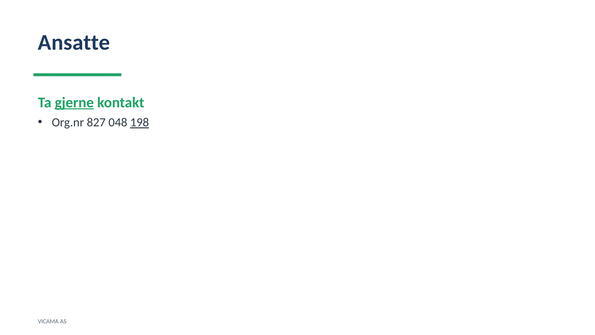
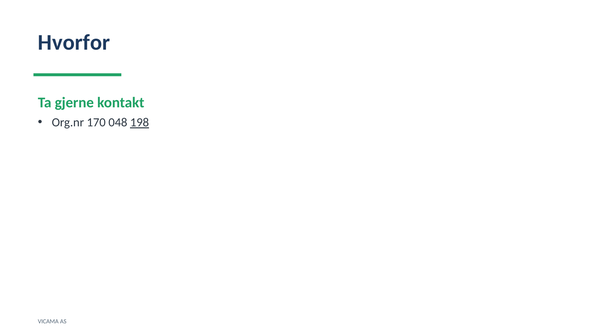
Ansatte: Ansatte -> Hvorfor (74, 42)
gjerne underline: present -> none (74, 102)
827: 827 -> 170 (96, 122)
